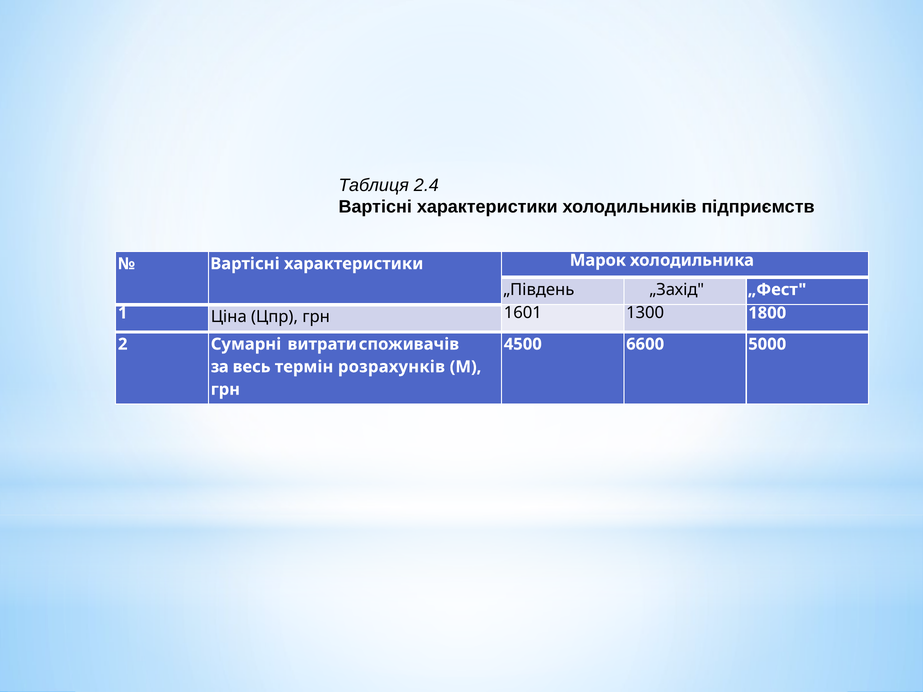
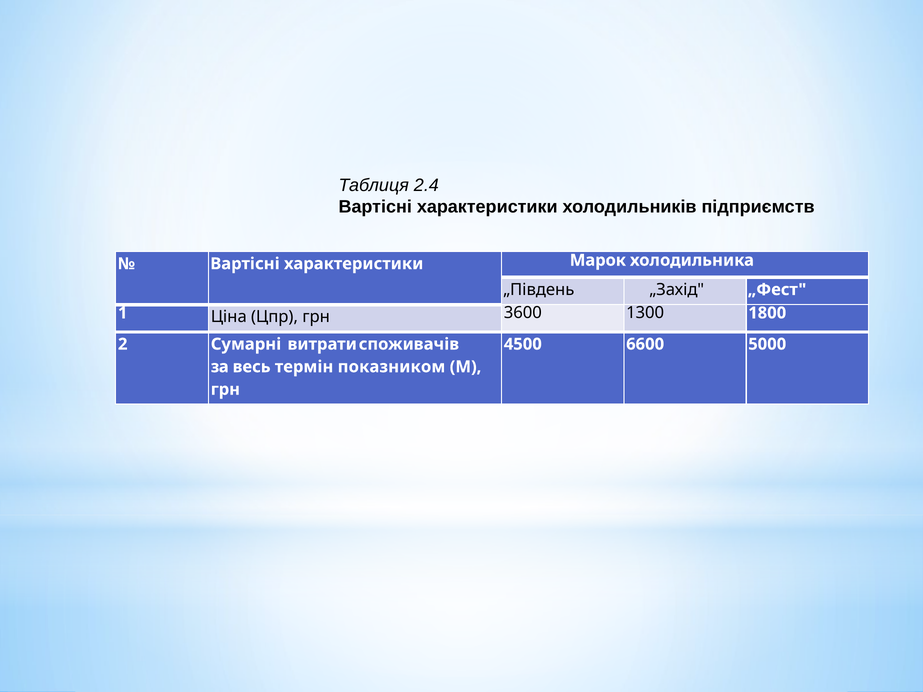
1601: 1601 -> 3600 (523, 313)
розрахунків: розрахунків -> показником (391, 367)
